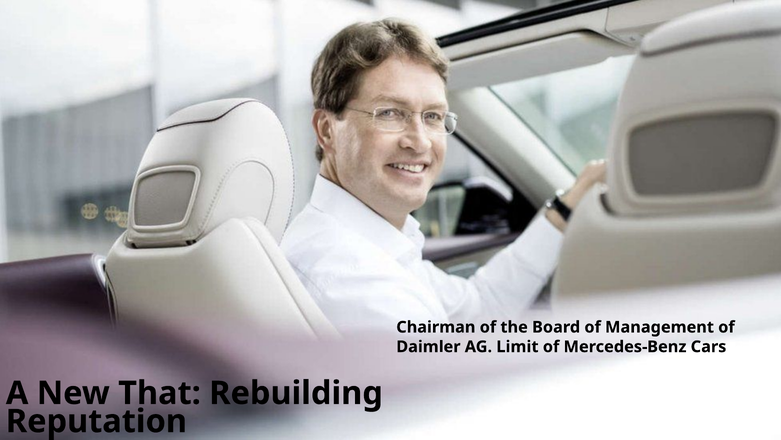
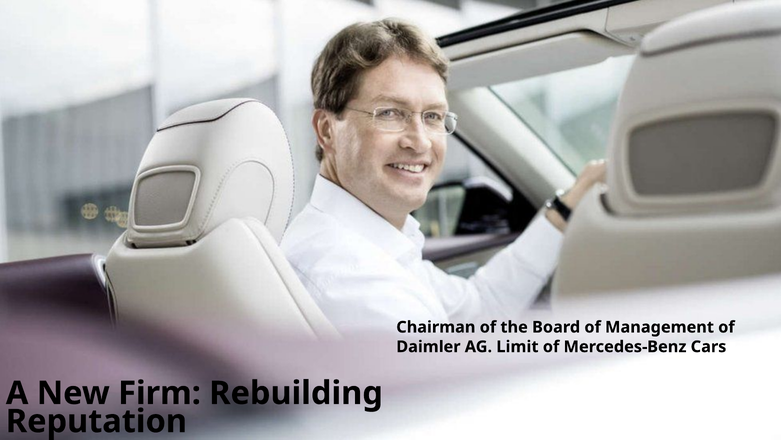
That: That -> Firm (160, 393)
